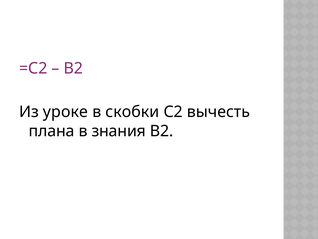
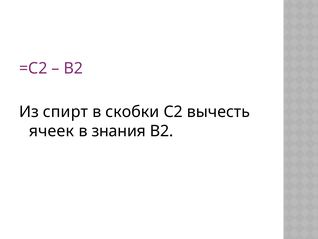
уроке: уроке -> спирт (65, 112)
плана: плана -> ячеек (51, 131)
